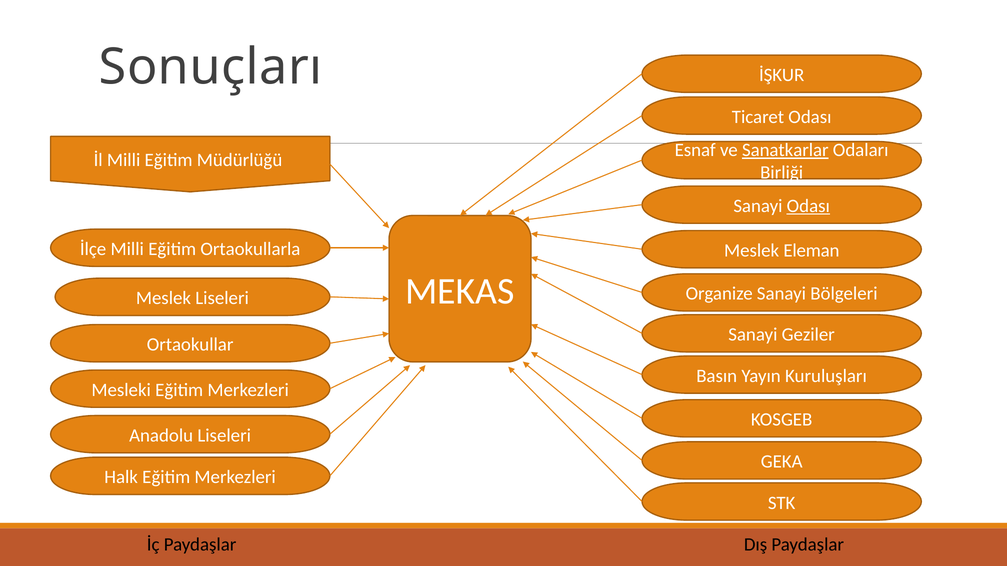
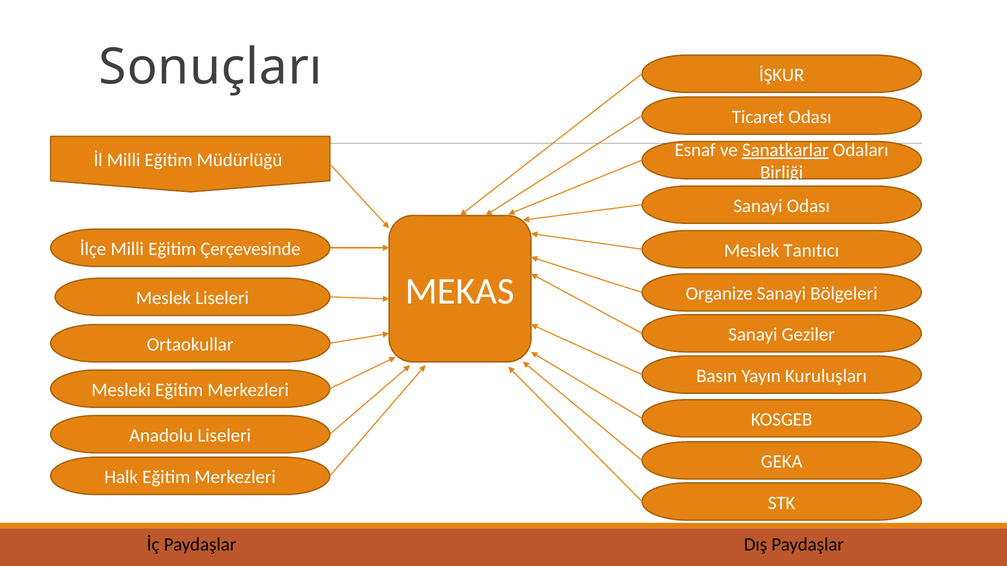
Odası underline: present -> none (808, 206)
Ortaokullarla: Ortaokullarla -> Çerçevesinde (250, 249)
Eleman: Eleman -> Tanıtıcı (811, 251)
